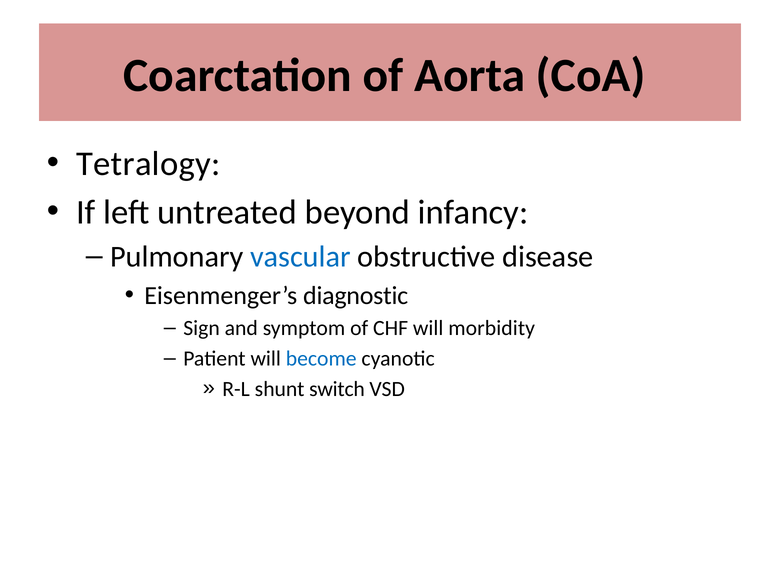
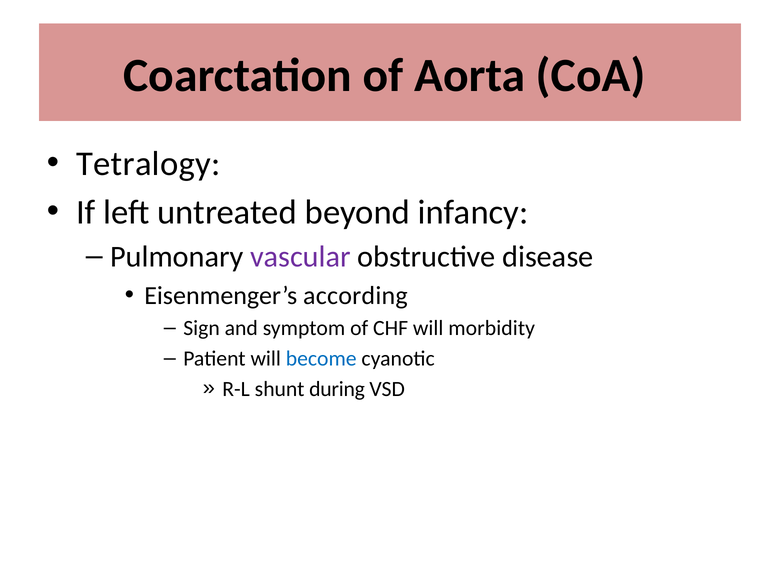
vascular colour: blue -> purple (301, 257)
diagnostic: diagnostic -> according (355, 296)
switch: switch -> during (337, 389)
